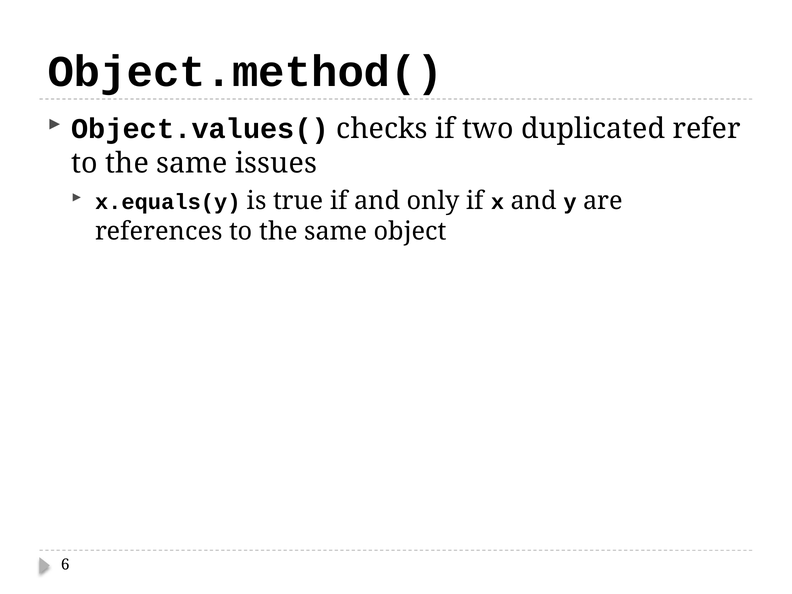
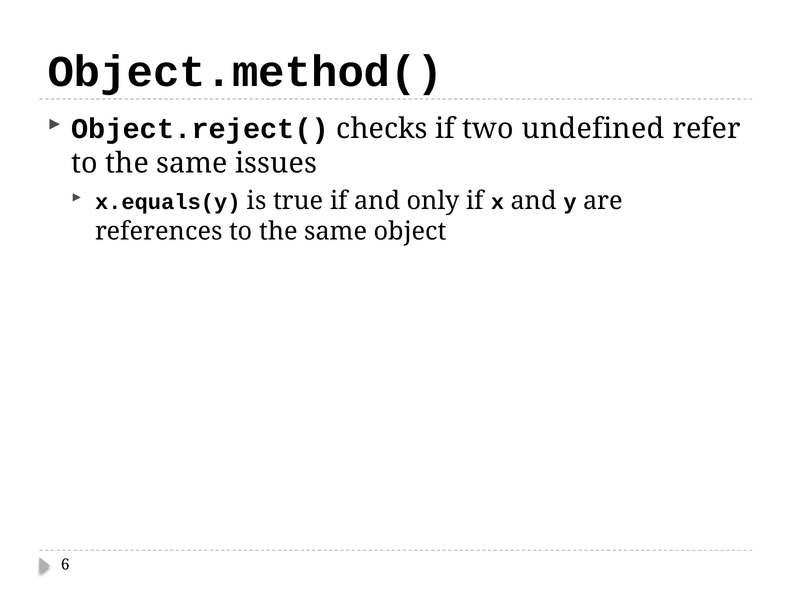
Object.values(: Object.values( -> Object.reject( (200, 129)
duplicated: duplicated -> undefined (593, 129)
